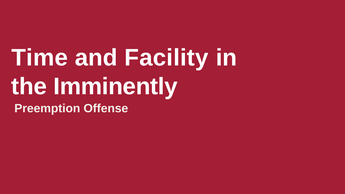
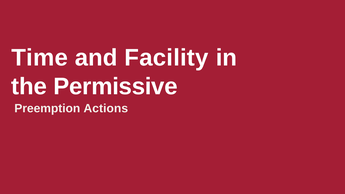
Imminently: Imminently -> Permissive (116, 87)
Offense: Offense -> Actions (106, 109)
